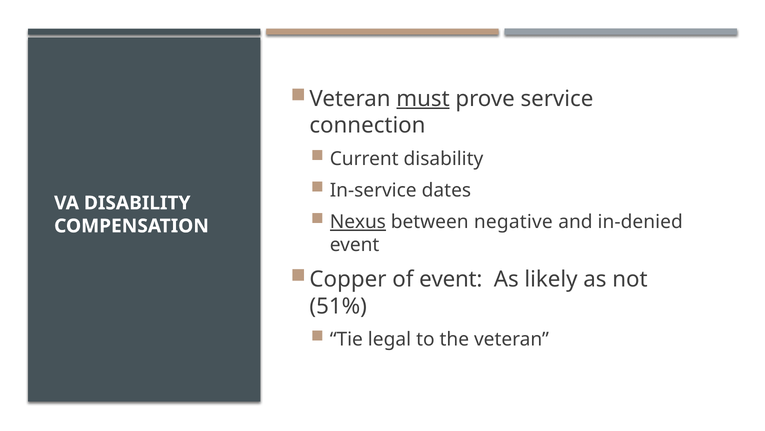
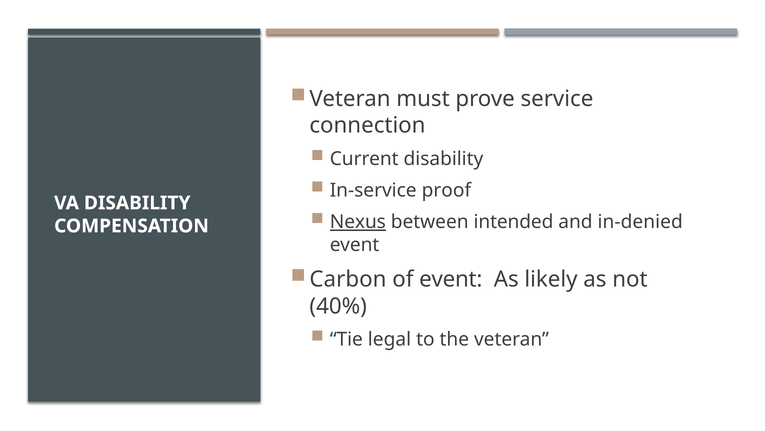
must underline: present -> none (423, 99)
dates: dates -> proof (446, 190)
negative: negative -> intended (514, 222)
Copper: Copper -> Carbon (348, 279)
51%: 51% -> 40% (338, 306)
